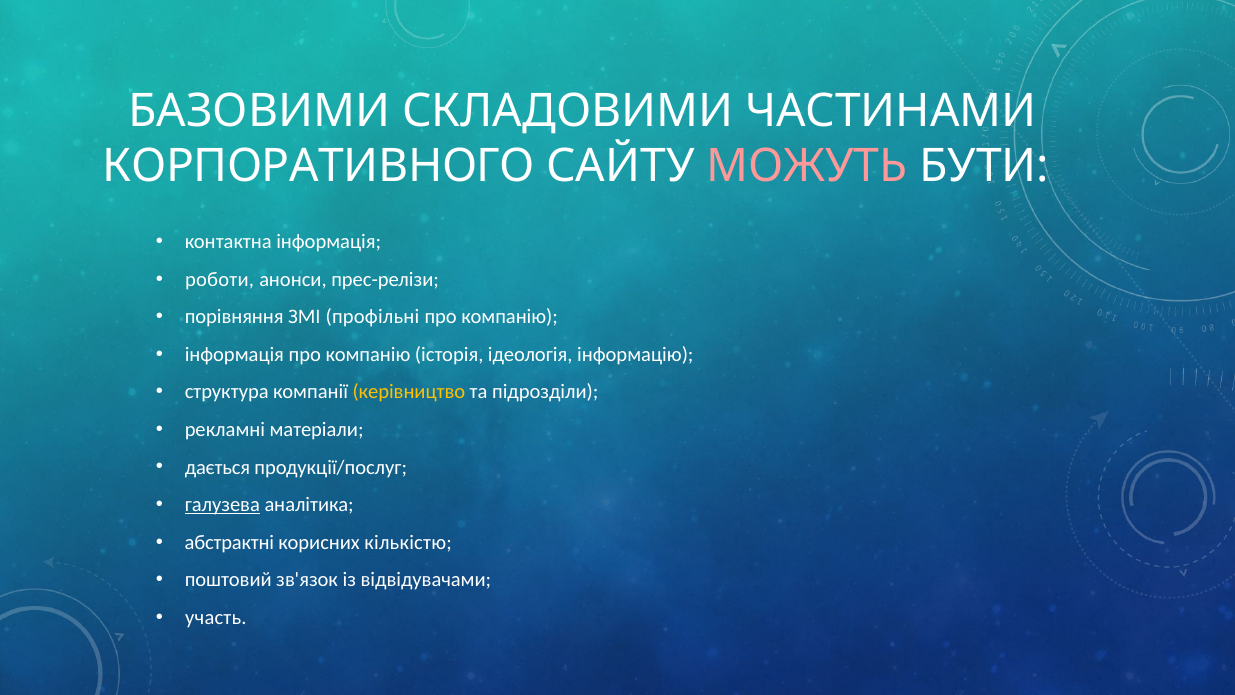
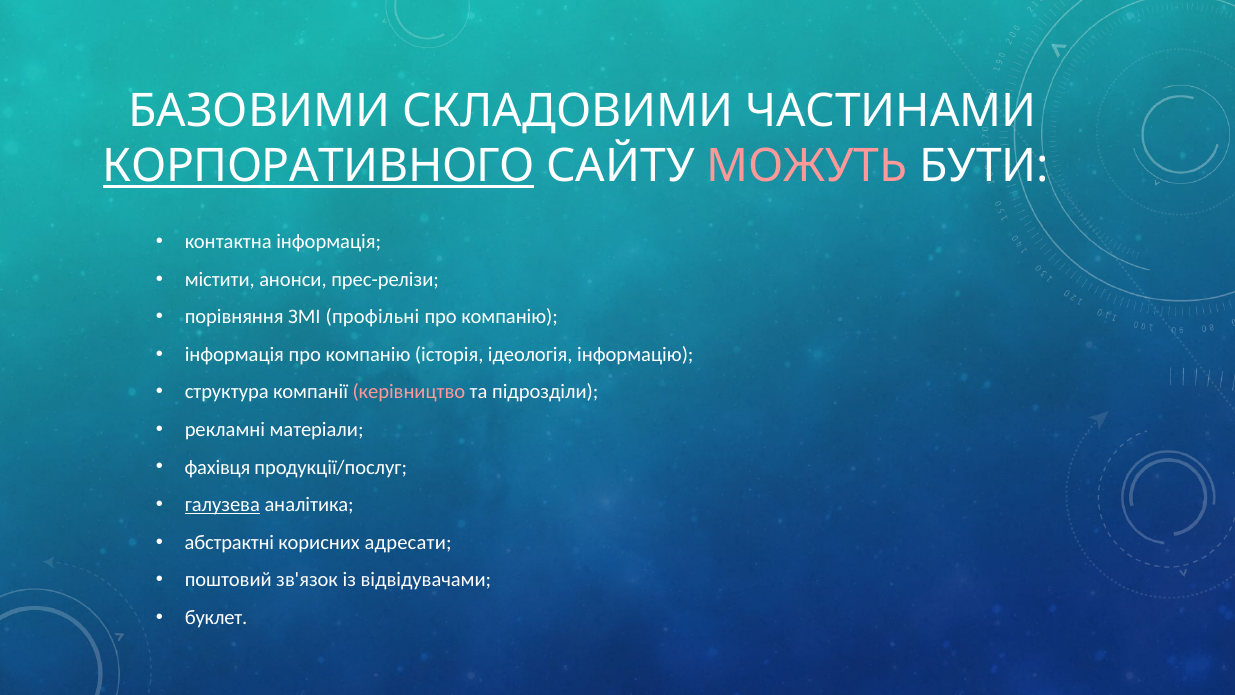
КОРПОРАТИВНОГО underline: none -> present (319, 167)
роботи: роботи -> містити (220, 279)
керівництво colour: yellow -> pink (409, 392)
дається: дається -> фахівця (217, 467)
кількістю: кількістю -> адресати (408, 542)
участь: участь -> буклет (216, 617)
